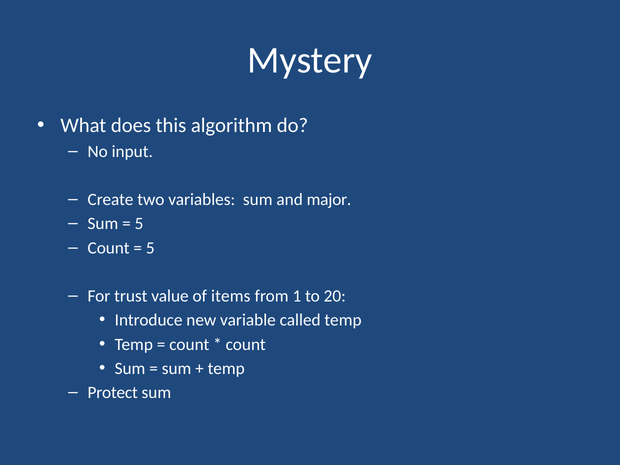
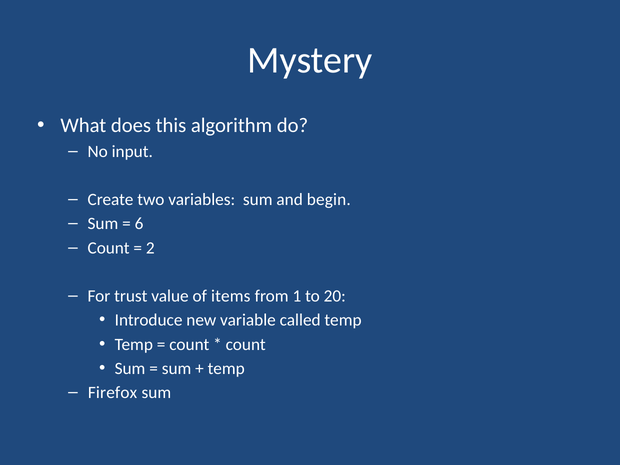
major: major -> begin (329, 200)
5: 5 -> 6 (139, 224)
5: 5 -> 2 (150, 248)
Protect: Protect -> Firefox (113, 393)
